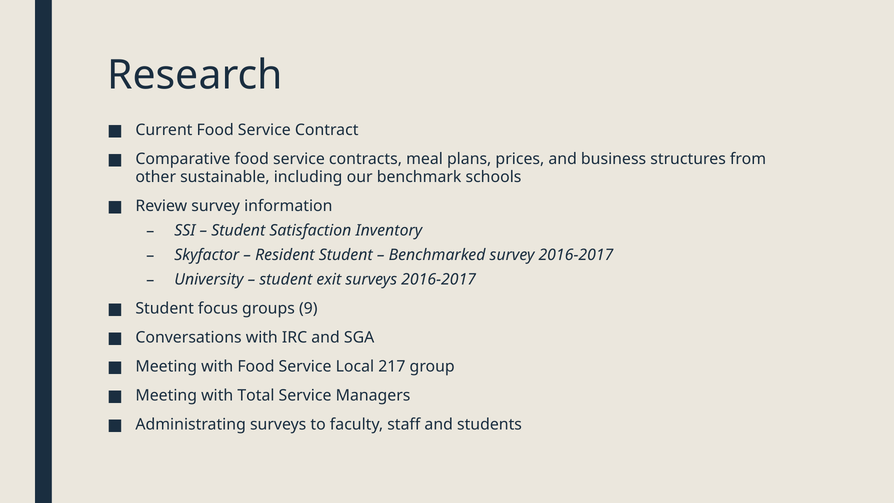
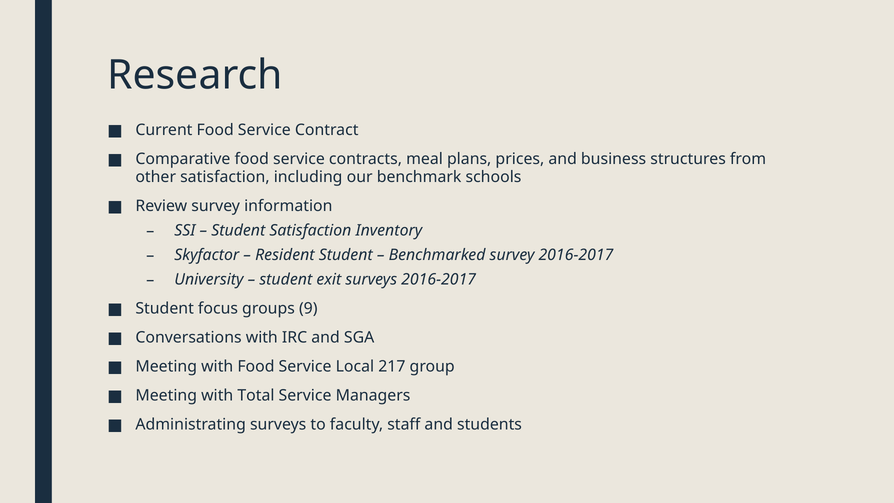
other sustainable: sustainable -> satisfaction (225, 177)
